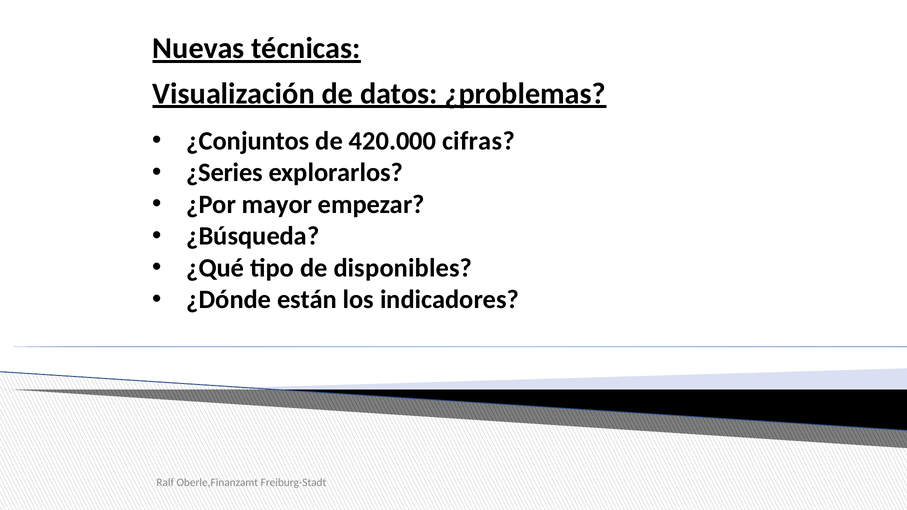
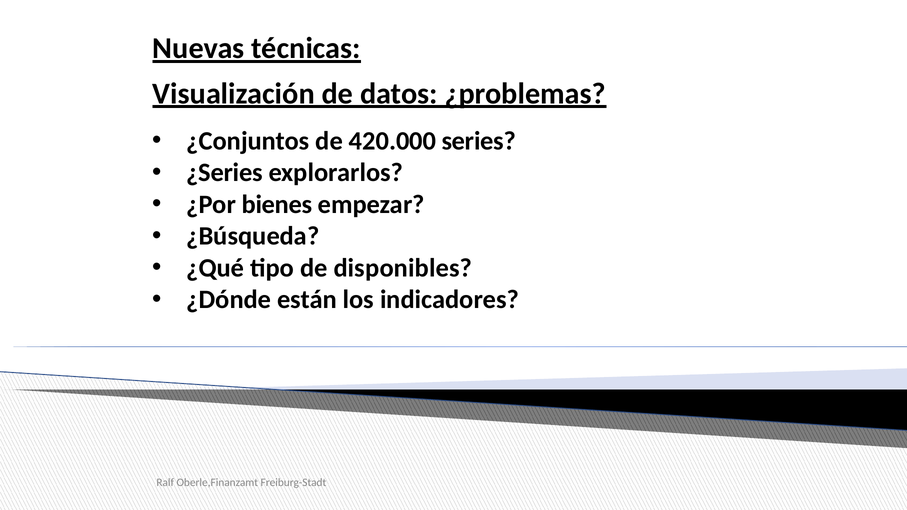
cifras: cifras -> series (479, 141)
mayor: mayor -> bienes (277, 205)
